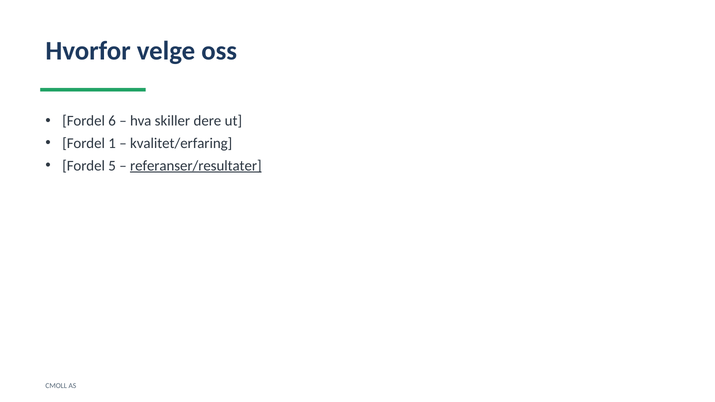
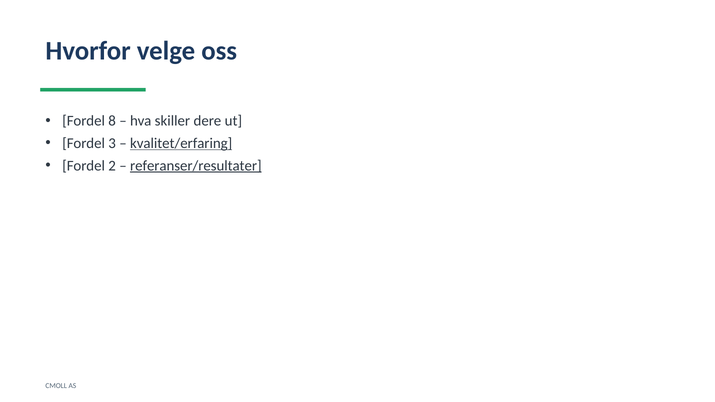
6: 6 -> 8 (112, 121)
1: 1 -> 3 (112, 143)
kvalitet/erfaring underline: none -> present (181, 143)
5: 5 -> 2 (112, 166)
